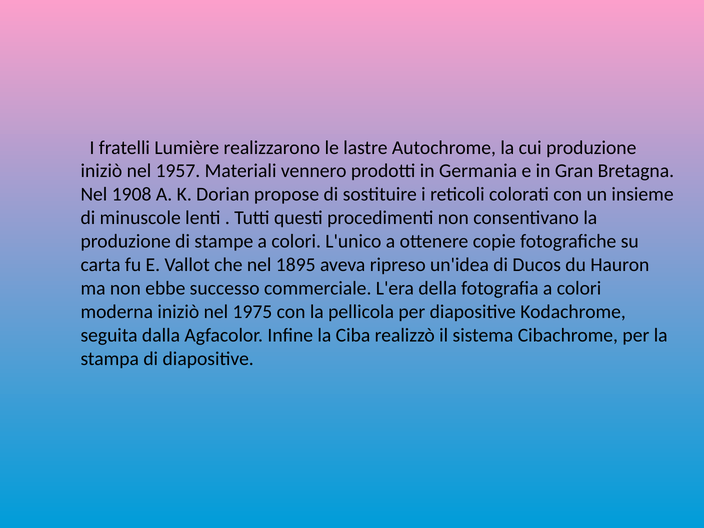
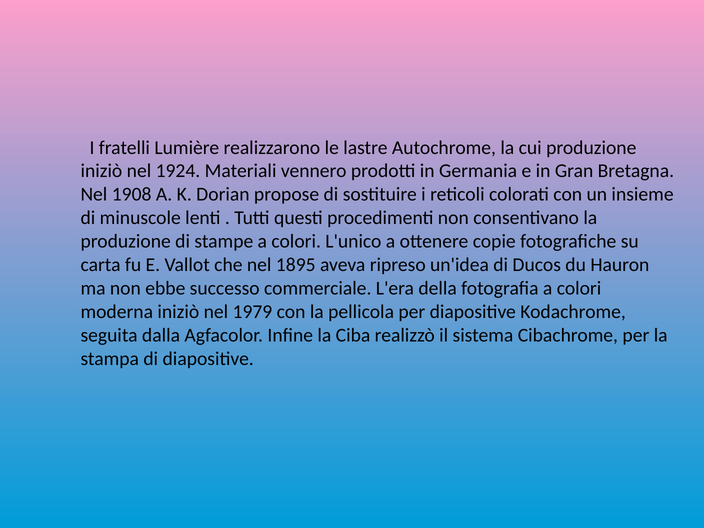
1957: 1957 -> 1924 (178, 171)
1975: 1975 -> 1979 (252, 312)
